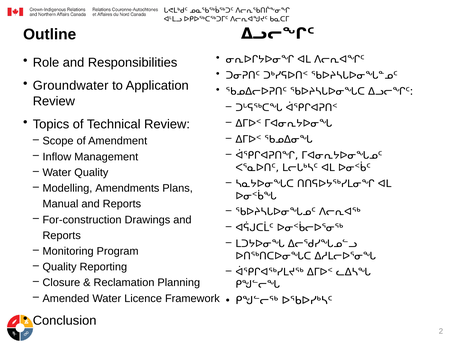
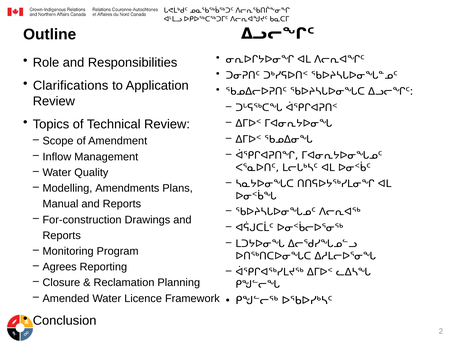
Groundwater: Groundwater -> Clarifications (71, 86)
Quality: Quality -> Agrees (60, 267)
